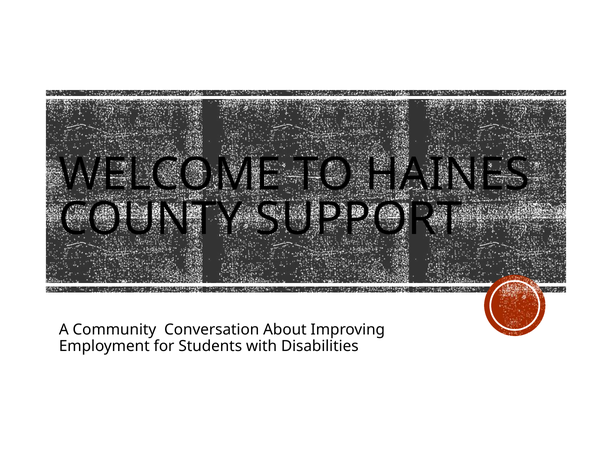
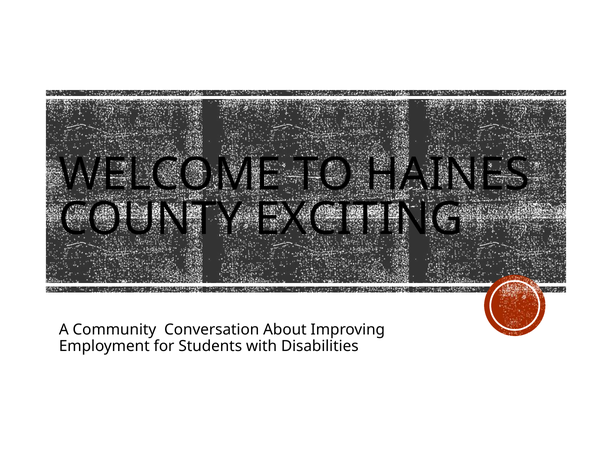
SUPPORT: SUPPORT -> EXCITING (359, 219)
